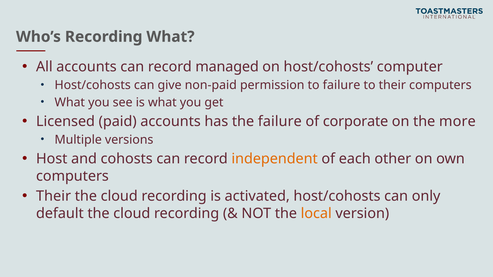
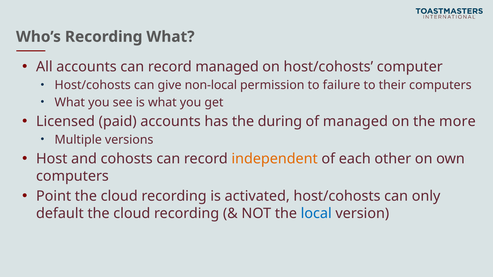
non-paid: non-paid -> non-local (211, 85)
the failure: failure -> during (280, 122)
of corporate: corporate -> managed (355, 122)
Their: Their -> Point (54, 196)
local colour: orange -> blue (316, 214)
